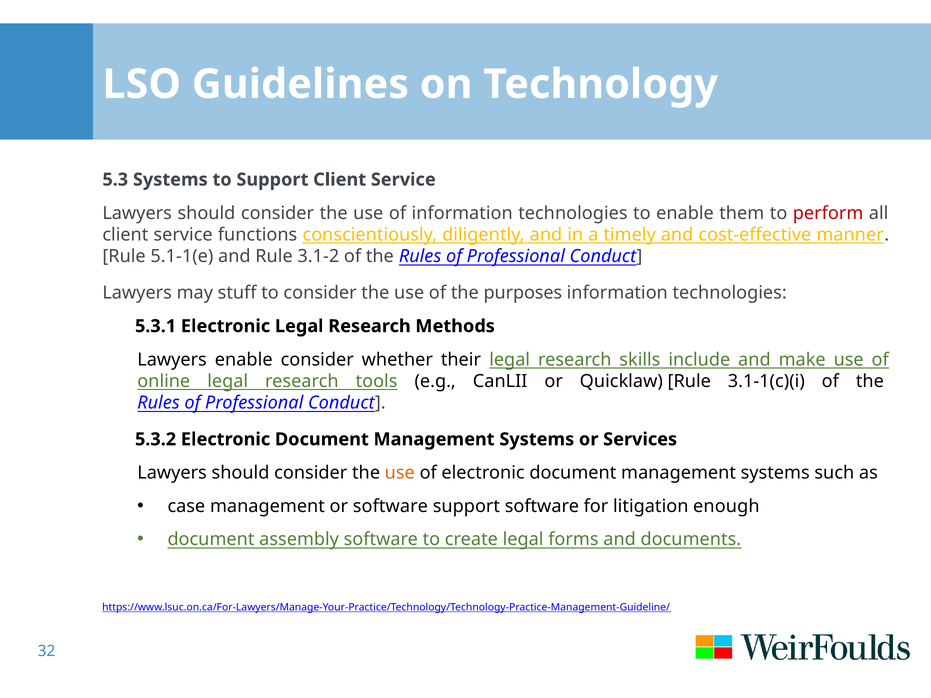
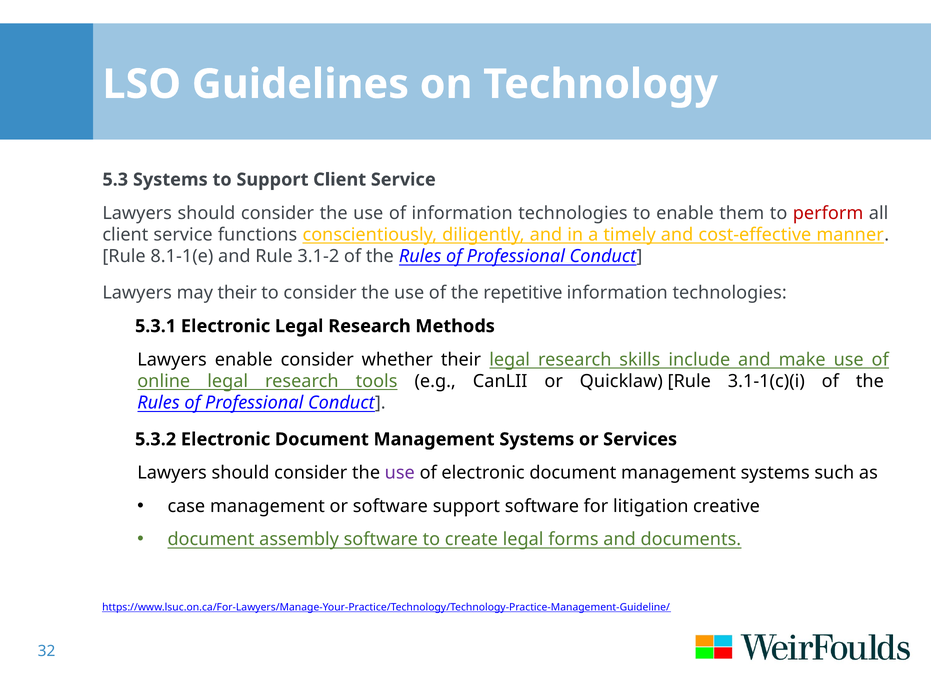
5.1-1(e: 5.1-1(e -> 8.1-1(e (182, 257)
may stuff: stuff -> their (237, 293)
purposes: purposes -> repetitive (523, 293)
use colour: orange -> purple (400, 473)
enough: enough -> creative (726, 506)
